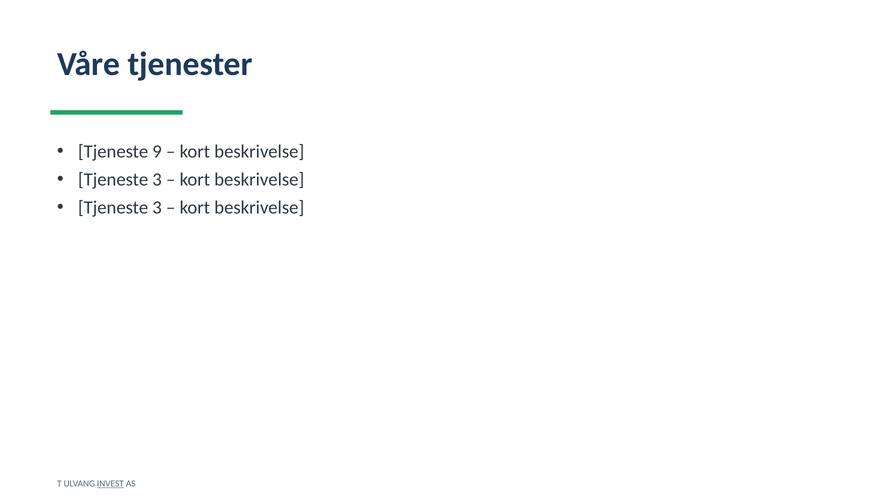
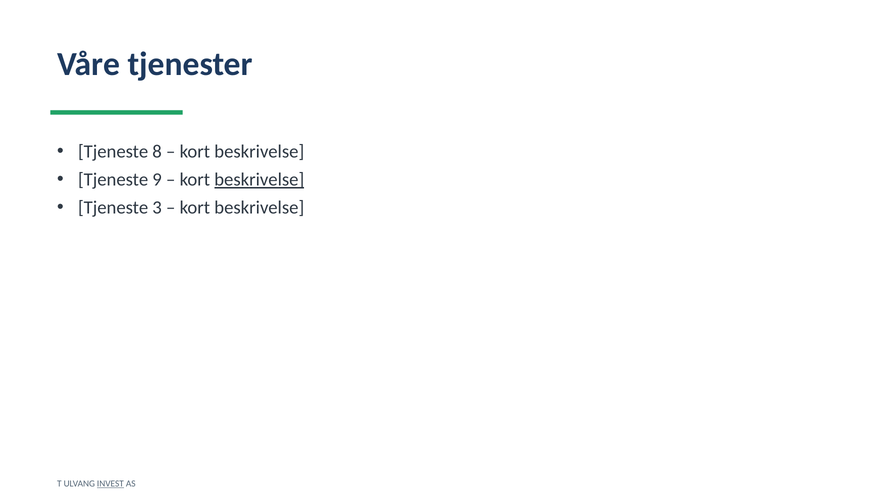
9: 9 -> 8 (157, 152)
3: 3 -> 9 (157, 180)
beskrivelse underline: none -> present (259, 180)
